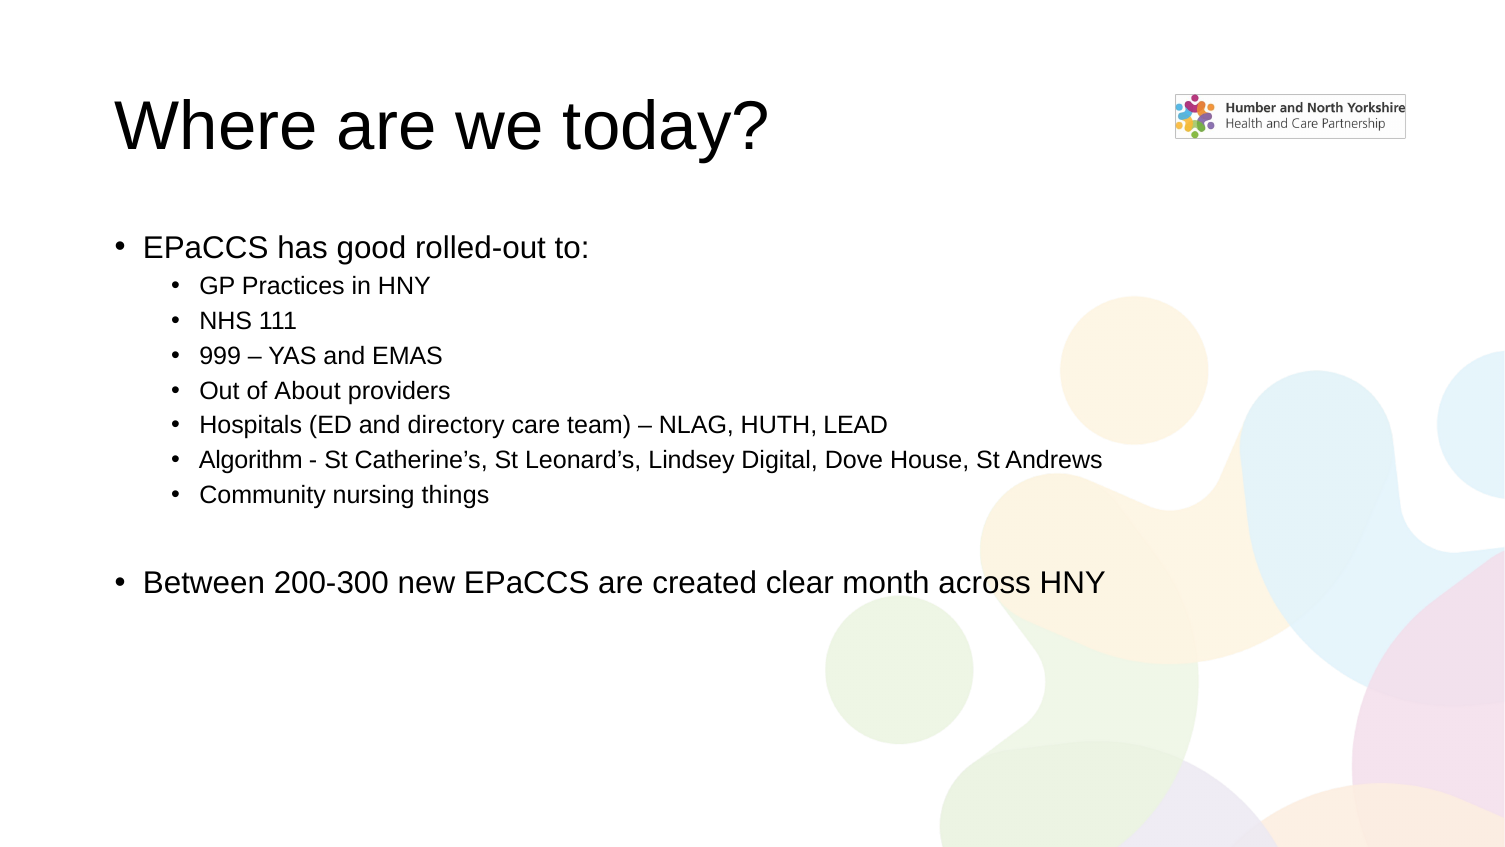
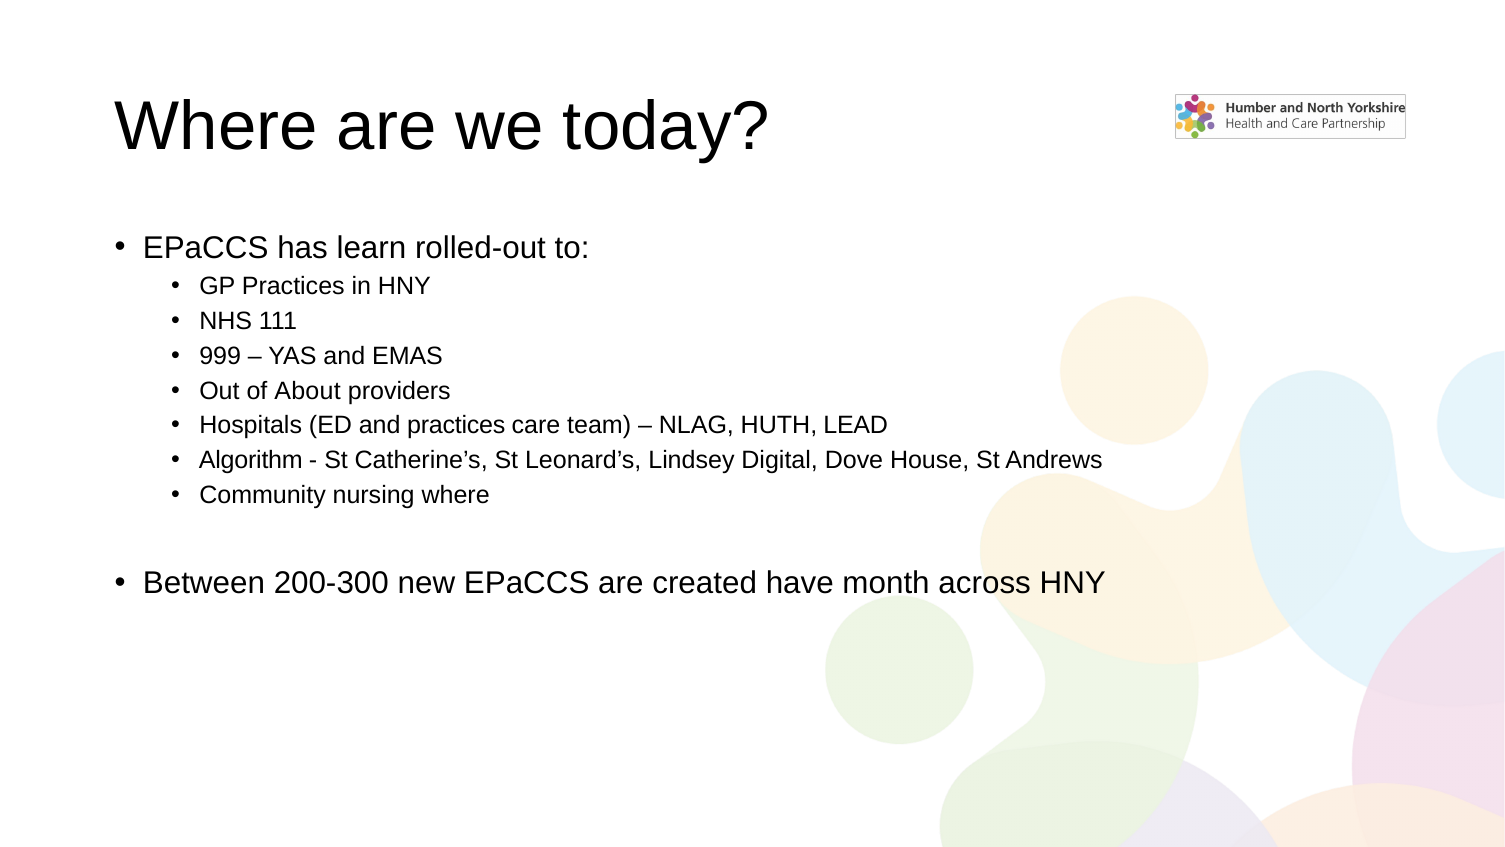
good: good -> learn (371, 248)
and directory: directory -> practices (456, 425)
nursing things: things -> where (456, 495)
clear: clear -> have (800, 583)
